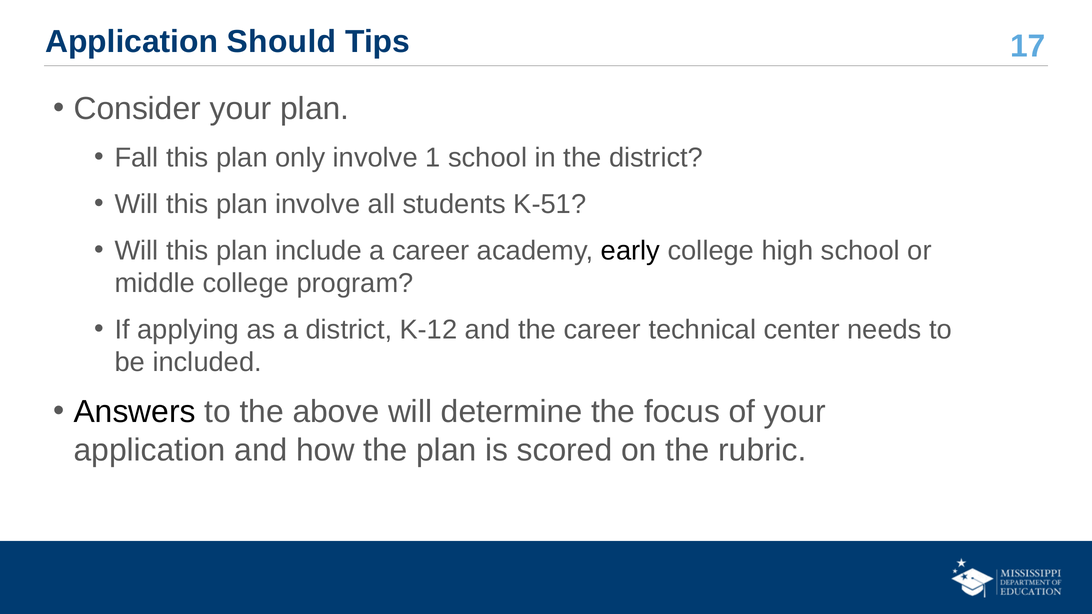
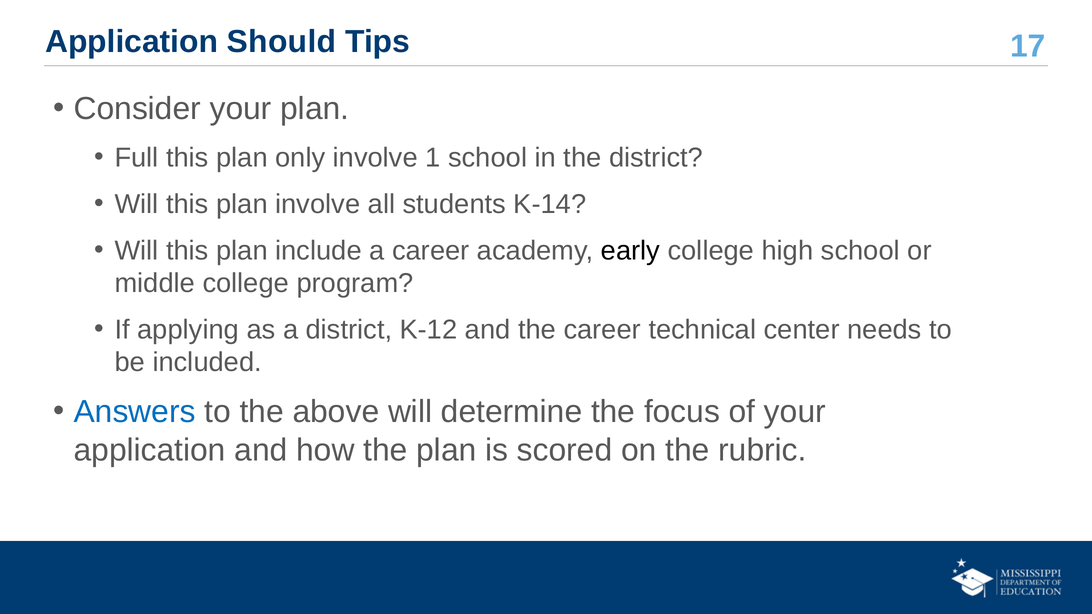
Fall: Fall -> Full (137, 158)
K-51: K-51 -> K-14 (550, 204)
Answers colour: black -> blue (135, 412)
